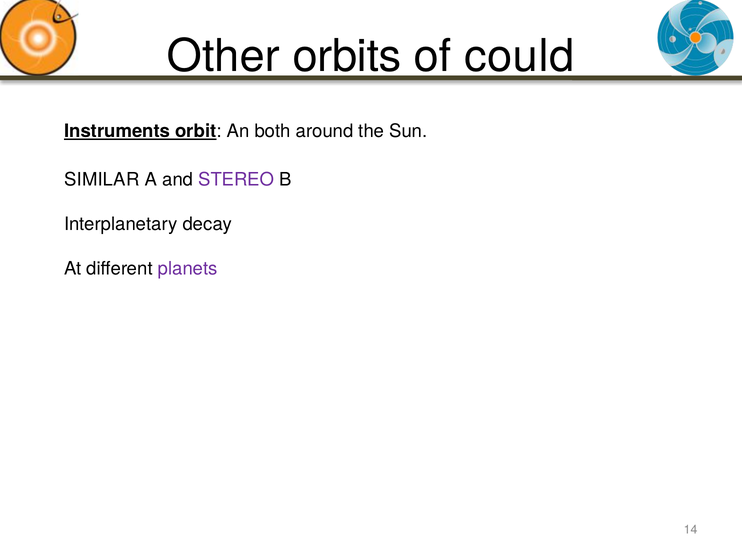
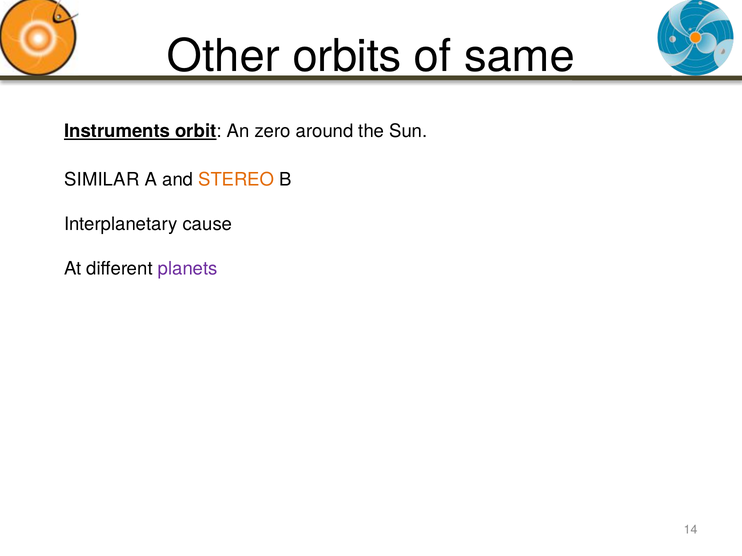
could: could -> same (519, 56)
both: both -> zero (273, 131)
STEREO colour: purple -> orange (236, 180)
decay: decay -> cause (207, 224)
